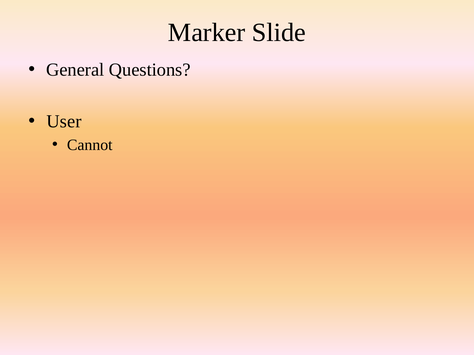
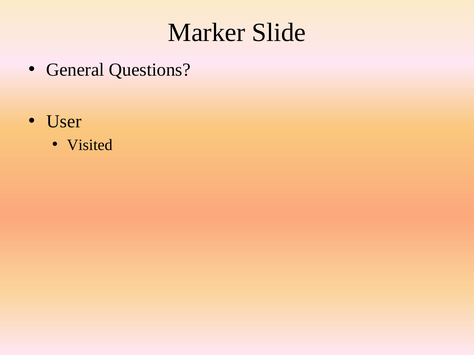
Cannot: Cannot -> Visited (90, 145)
